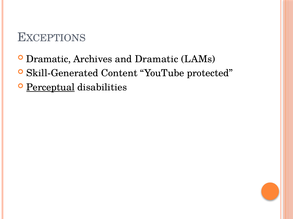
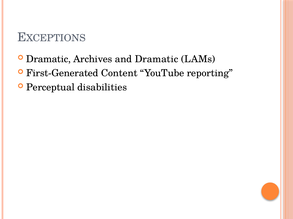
Skill-Generated: Skill-Generated -> First-Generated (62, 73)
protected: protected -> reporting (210, 73)
Perceptual underline: present -> none (51, 88)
